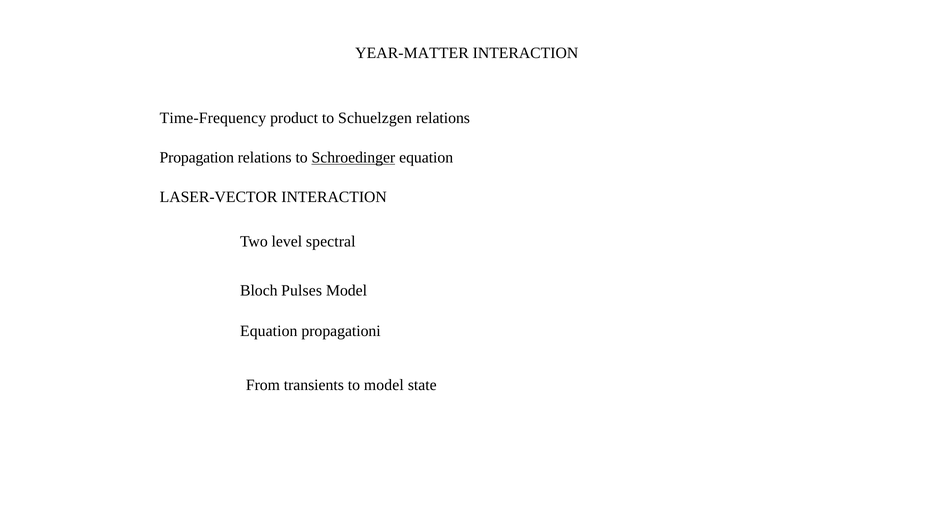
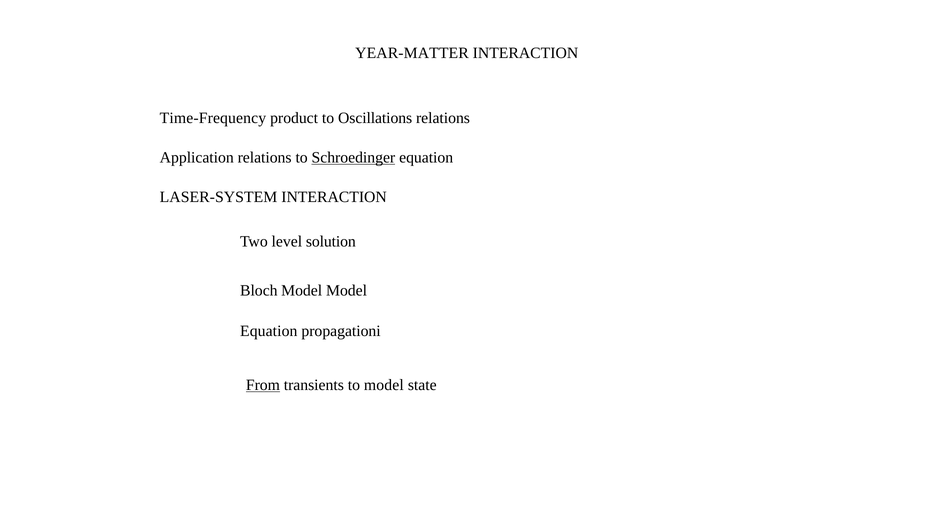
Schuelzgen: Schuelzgen -> Oscillations (375, 118)
Propagation: Propagation -> Application (197, 157)
LASER-VECTOR: LASER-VECTOR -> LASER-SYSTEM (219, 197)
spectral: spectral -> solution (331, 241)
Bloch Pulses: Pulses -> Model (302, 290)
From underline: none -> present (263, 385)
